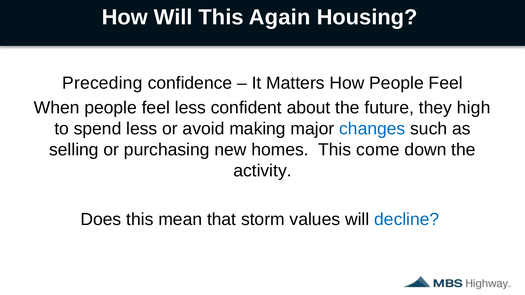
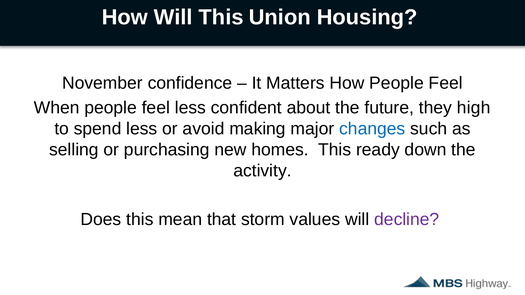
Again: Again -> Union (280, 17)
Preceding: Preceding -> November (102, 83)
come: come -> ready (378, 150)
decline colour: blue -> purple (407, 220)
